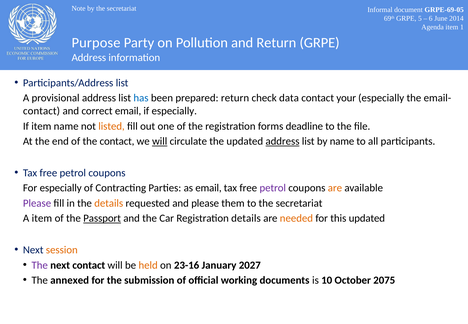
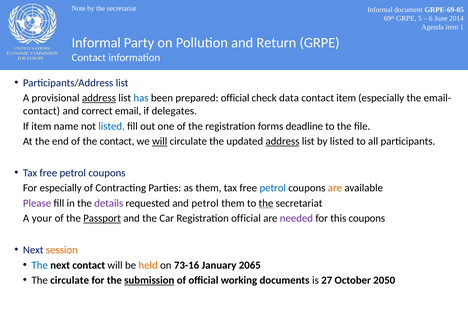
Purpose: Purpose -> Informal (96, 43)
Address: Address -> Contact (89, 58)
address underline: none -> present (99, 98)
prepared return: return -> official (235, 98)
contact your: your -> item (346, 98)
if especially: especially -> delegates (174, 111)
listed colour: orange -> blue (112, 126)
by name: name -> listed (342, 141)
as email: email -> them (208, 188)
petrol colour: purple -> blue (273, 188)
details colour: orange -> purple (109, 203)
and please: please -> petrol (205, 203)
the underline: none -> present (266, 203)
A item: item -> your (42, 218)
Registration details: details -> official (246, 218)
needed colour: orange -> purple (296, 218)
this updated: updated -> coupons (367, 218)
The colour: purple -> blue (40, 265)
23-16: 23-16 -> 73-16 (187, 265)
2027: 2027 -> 2065 (250, 265)
The annexed: annexed -> circulate (70, 280)
submission underline: none -> present (149, 280)
10: 10 -> 27 (327, 280)
2075: 2075 -> 2050 (384, 280)
